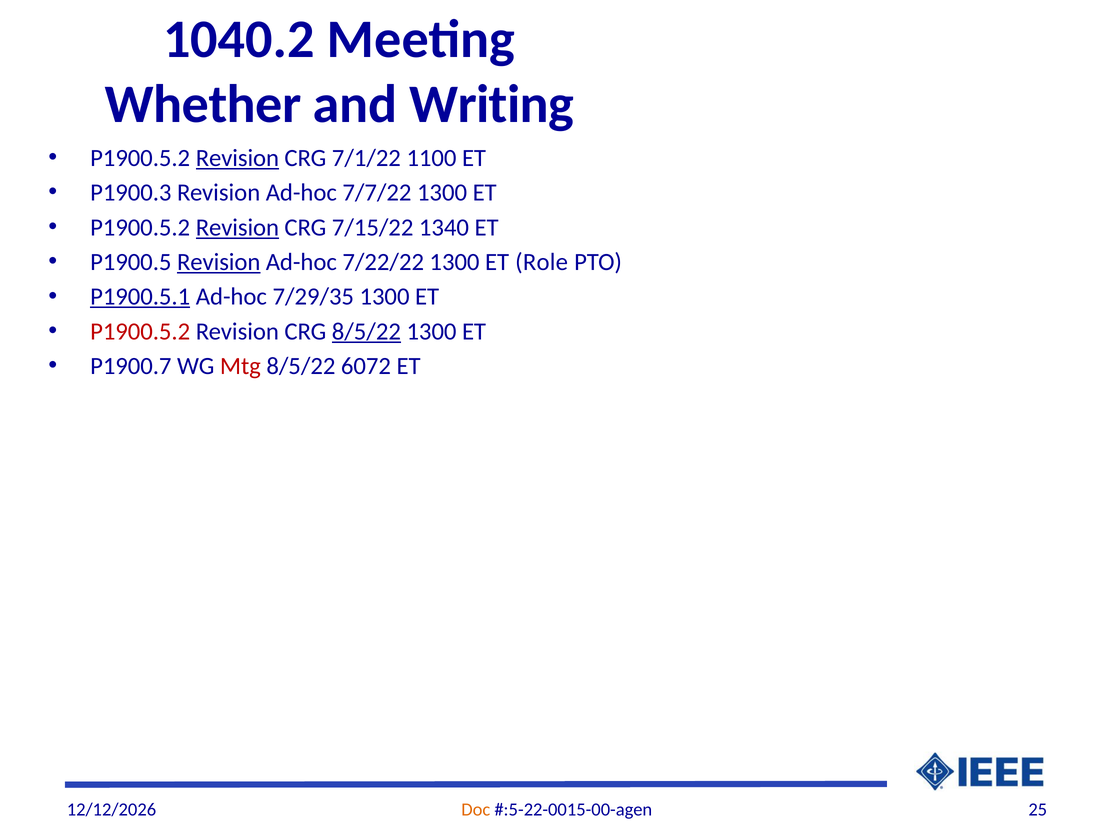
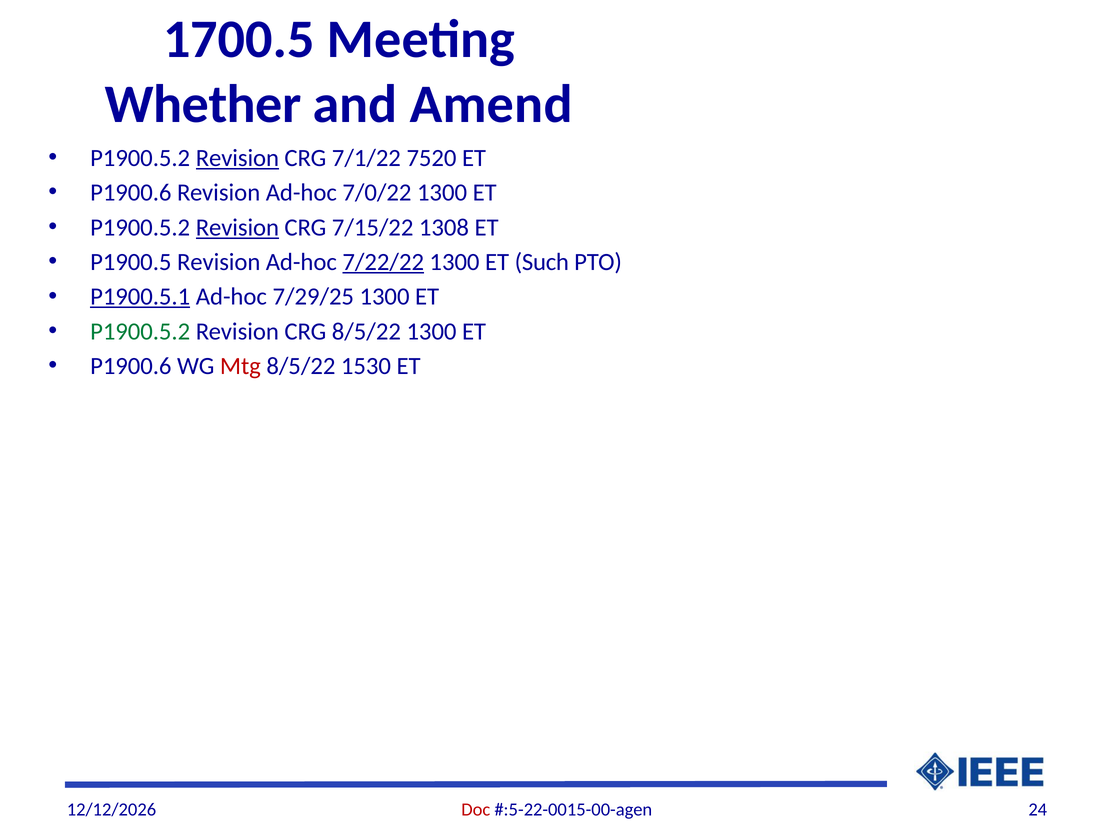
1040.2: 1040.2 -> 1700.5 (239, 39)
Writing: Writing -> Amend (491, 104)
1100: 1100 -> 7520 (431, 158)
P1900.3: P1900.3 -> P1900.6 (131, 193)
7/7/22: 7/7/22 -> 7/0/22 (377, 193)
1340: 1340 -> 1308 (444, 227)
Revision underline: present -> none (219, 262)
7/22/22 underline: none -> present (383, 262)
Role: Role -> Such (542, 262)
7/29/35: 7/29/35 -> 7/29/25 (313, 297)
P1900.5.2 colour: red -> green (140, 331)
8/5/22 underline: present -> none (366, 331)
P1900.7: P1900.7 -> P1900.6 (131, 366)
6072: 6072 -> 1530 (366, 366)
Doc colour: orange -> red (476, 809)
25: 25 -> 24 (1038, 809)
